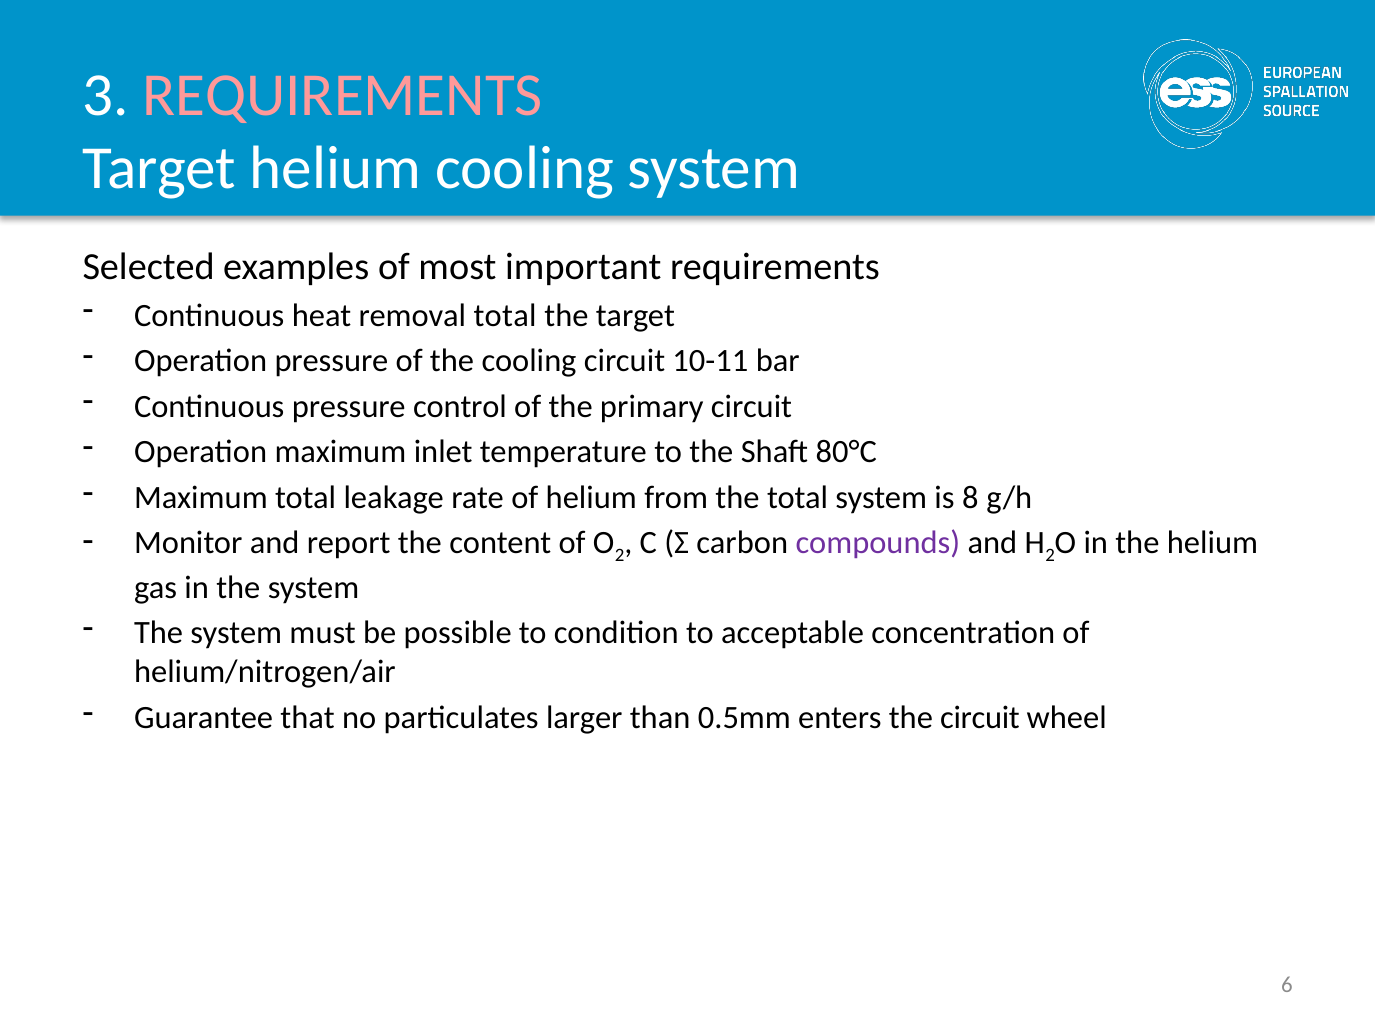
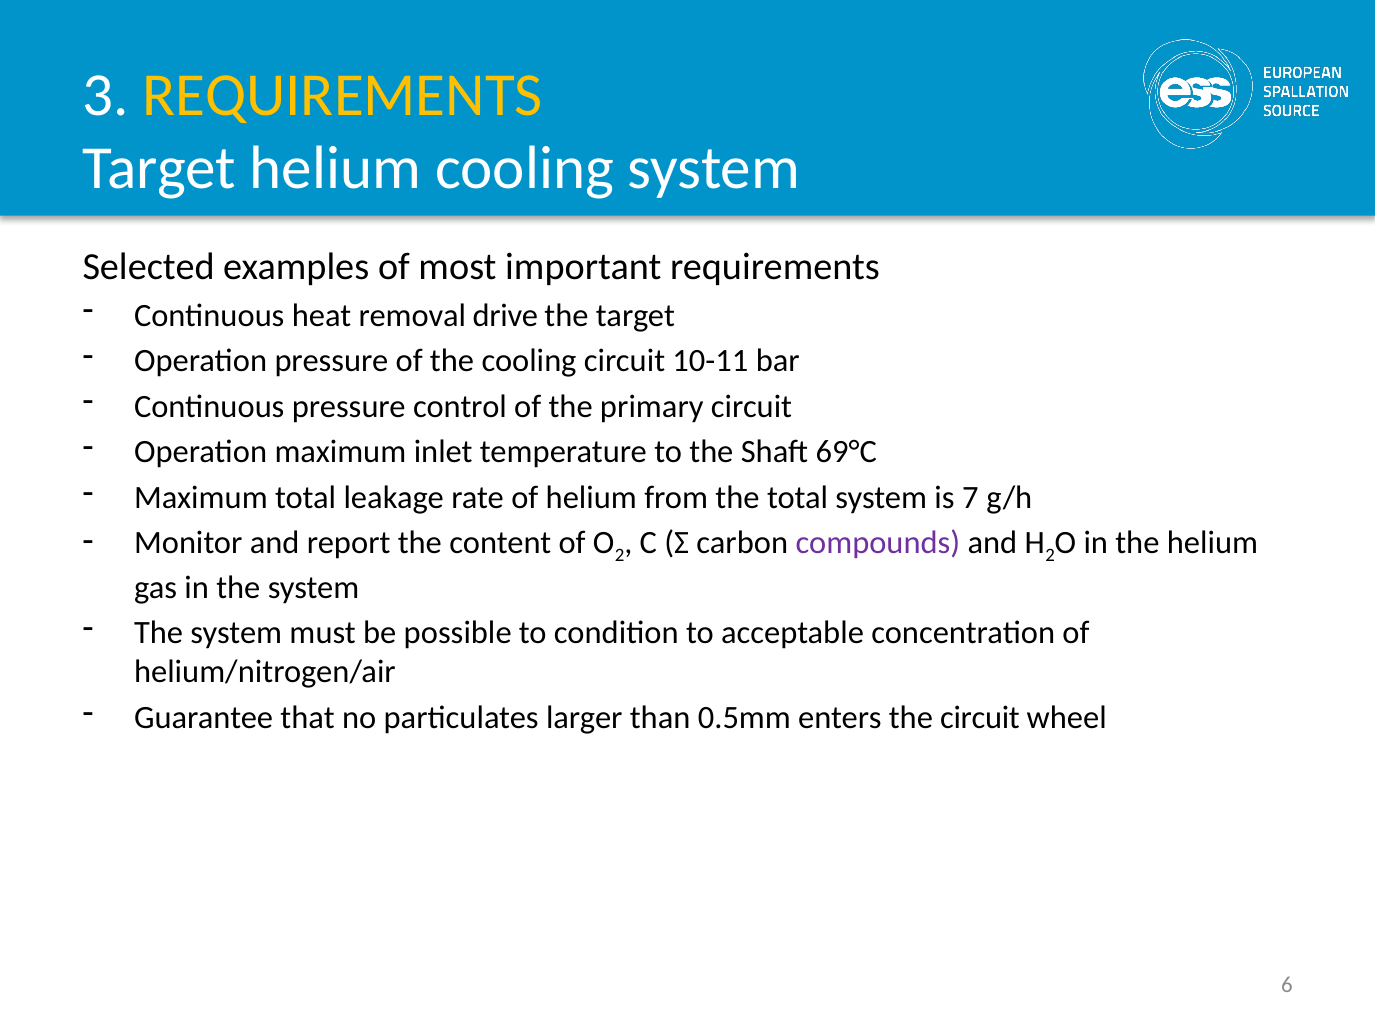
REQUIREMENTS colour: pink -> yellow (343, 95)
removal total: total -> drive (505, 315)
80°C: 80°C -> 69°C (846, 452)
8: 8 -> 7 (970, 497)
